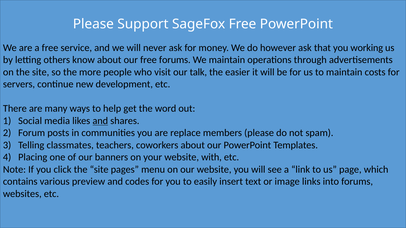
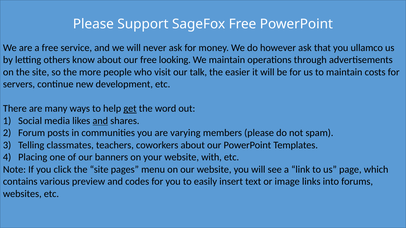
working: working -> ullamco (367, 48)
free forums: forums -> looking (175, 60)
get underline: none -> present (130, 109)
replace: replace -> varying (185, 133)
